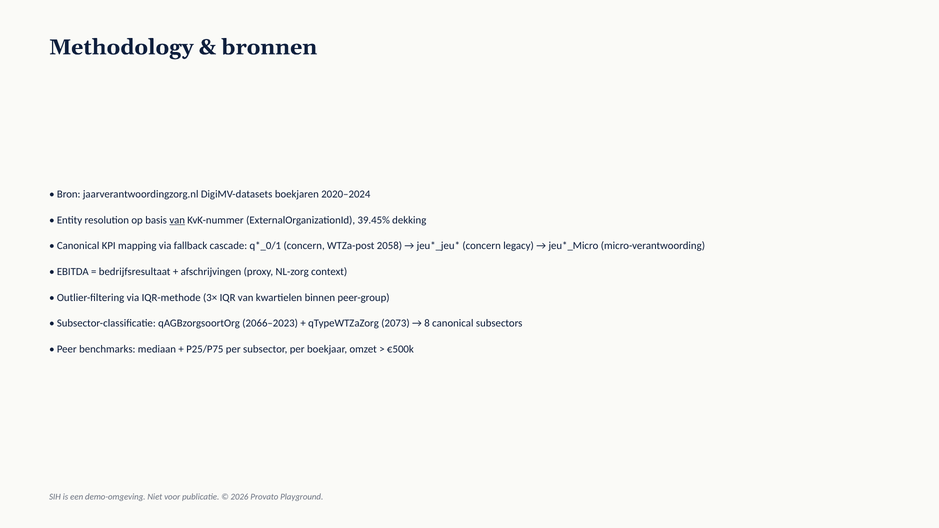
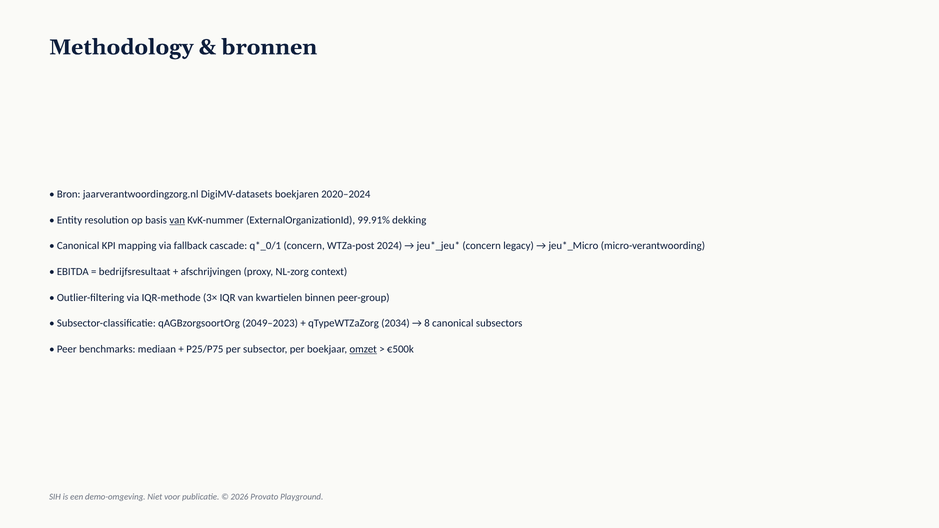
39.45%: 39.45% -> 99.91% (374, 220)
2058: 2058 -> 2024 (389, 246)
2066–2023: 2066–2023 -> 2049–2023 (270, 324)
2073: 2073 -> 2034 (395, 324)
omzet underline: none -> present (363, 349)
